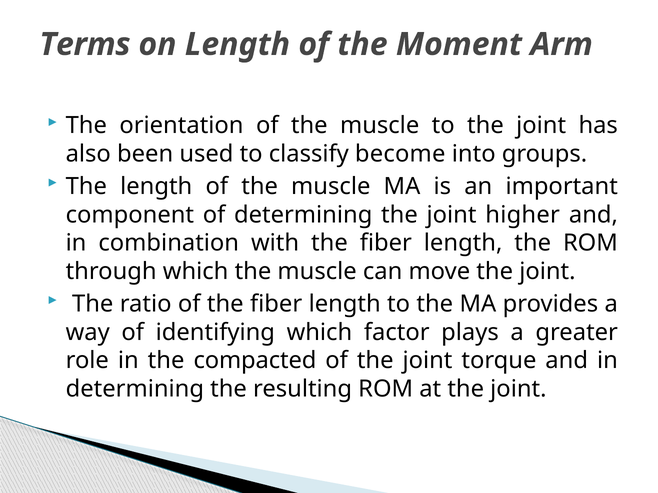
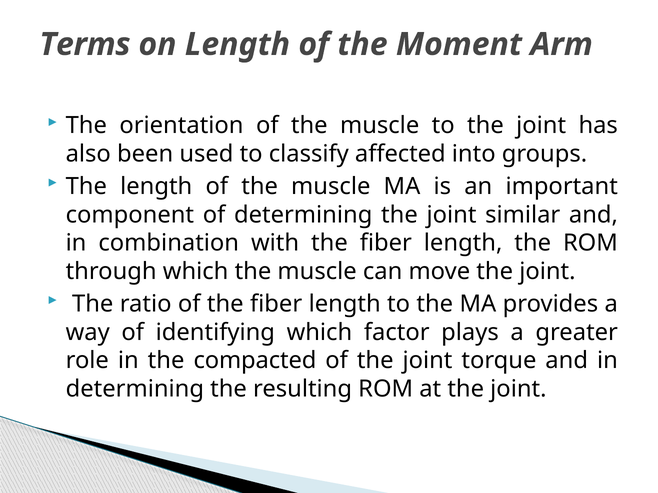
become: become -> affected (400, 154)
higher: higher -> similar (523, 215)
